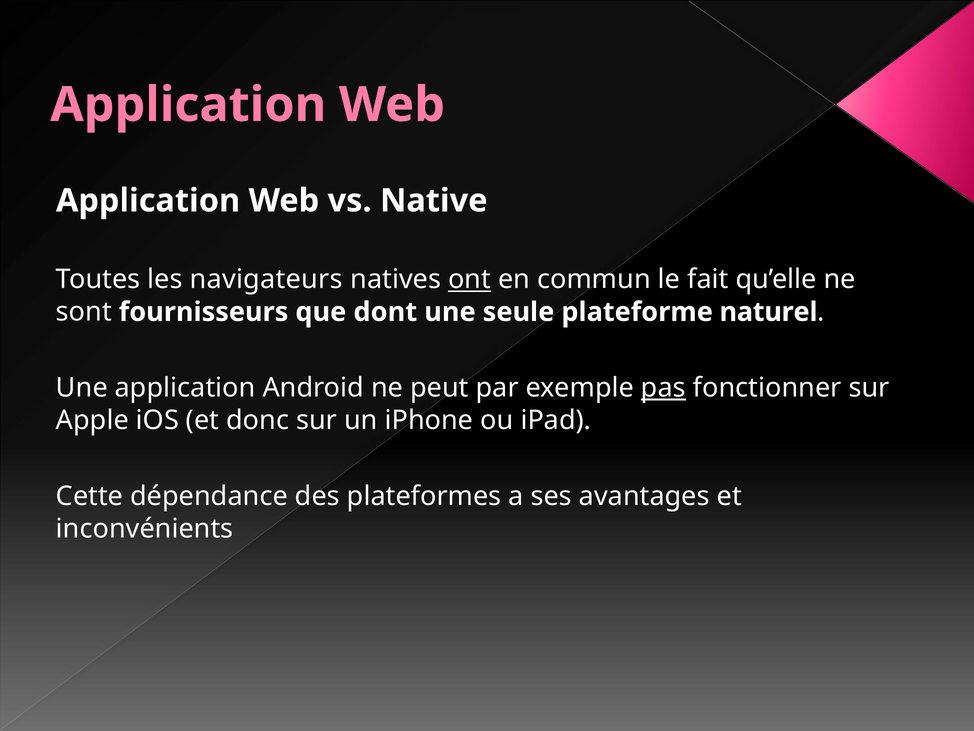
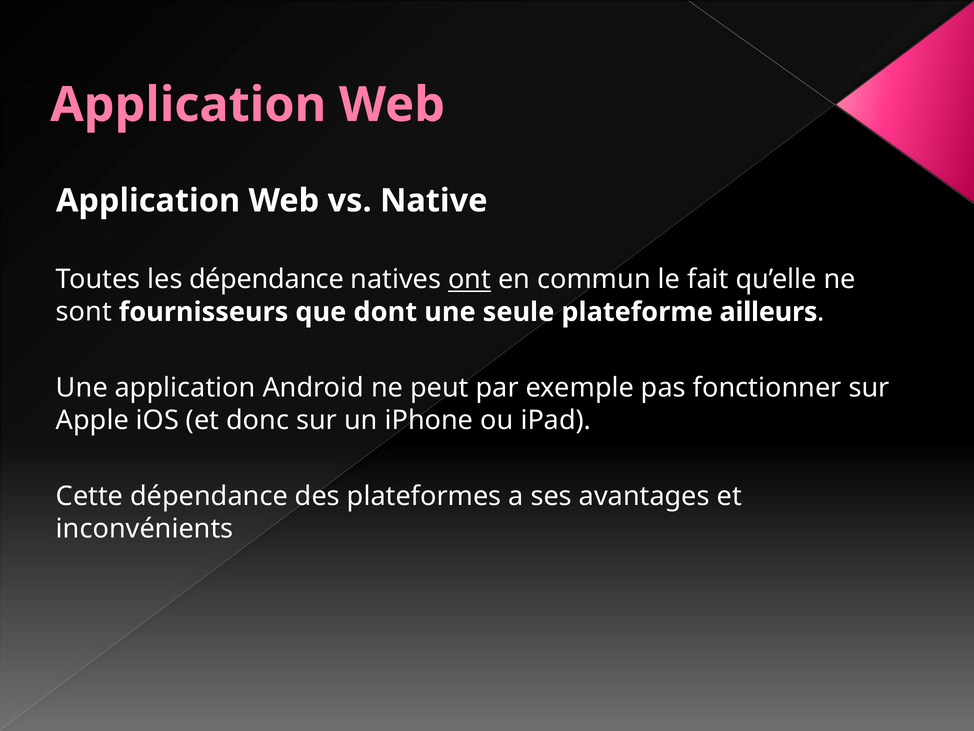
les navigateurs: navigateurs -> dépendance (267, 279)
naturel: naturel -> ailleurs (768, 312)
pas underline: present -> none (663, 388)
